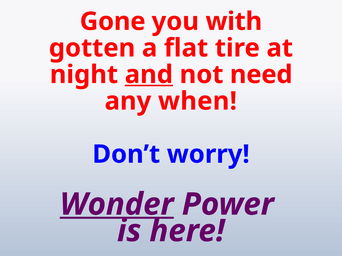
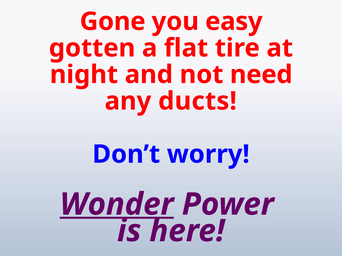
with: with -> easy (234, 22)
and underline: present -> none (149, 75)
when: when -> ducts (197, 101)
